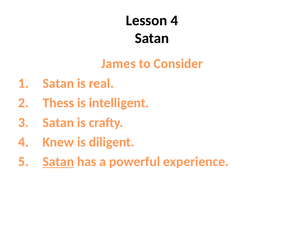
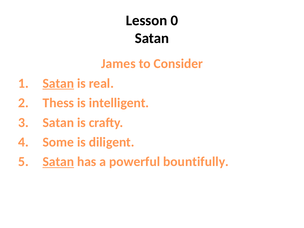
Lesson 4: 4 -> 0 (174, 21)
Satan underline: none -> present (58, 83)
Knew: Knew -> Some (58, 142)
experience: experience -> bountifully (196, 162)
